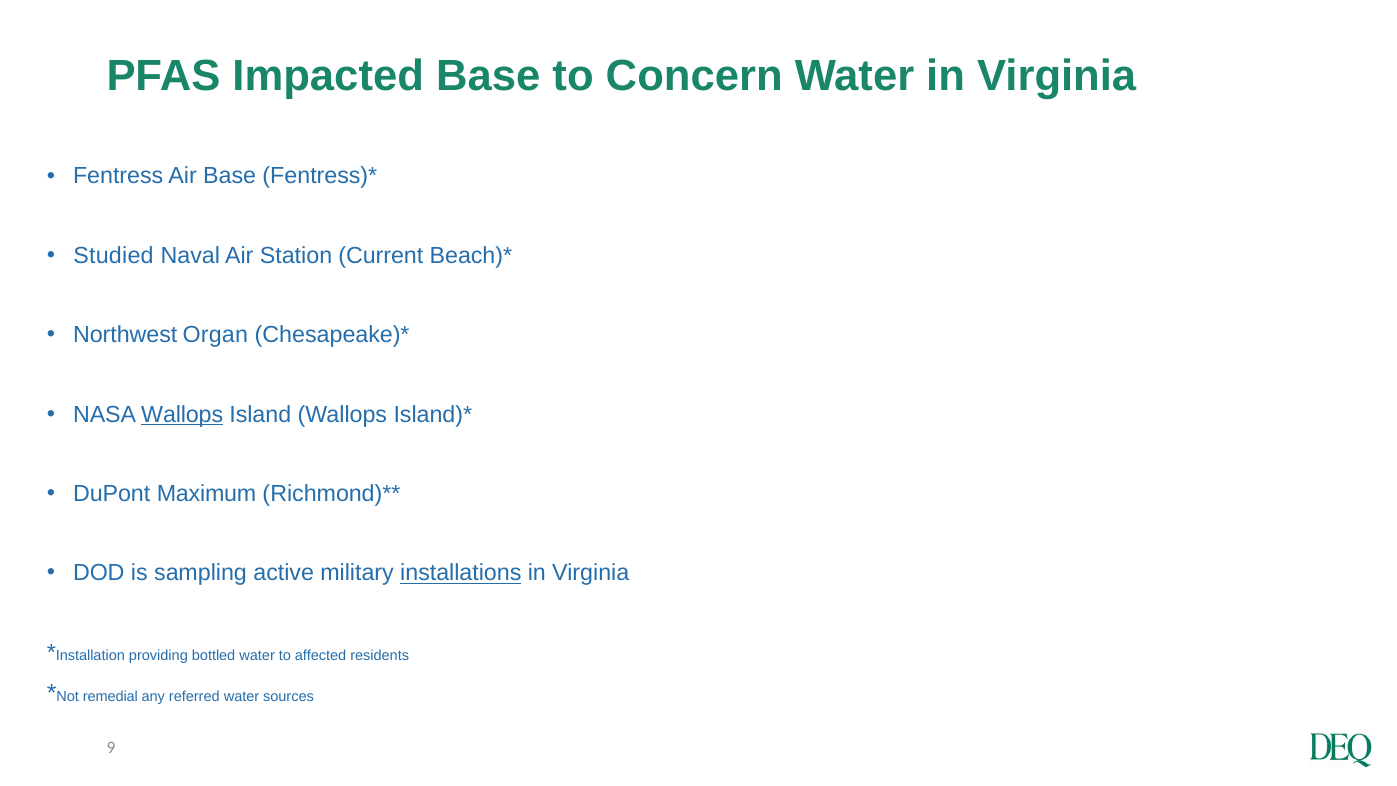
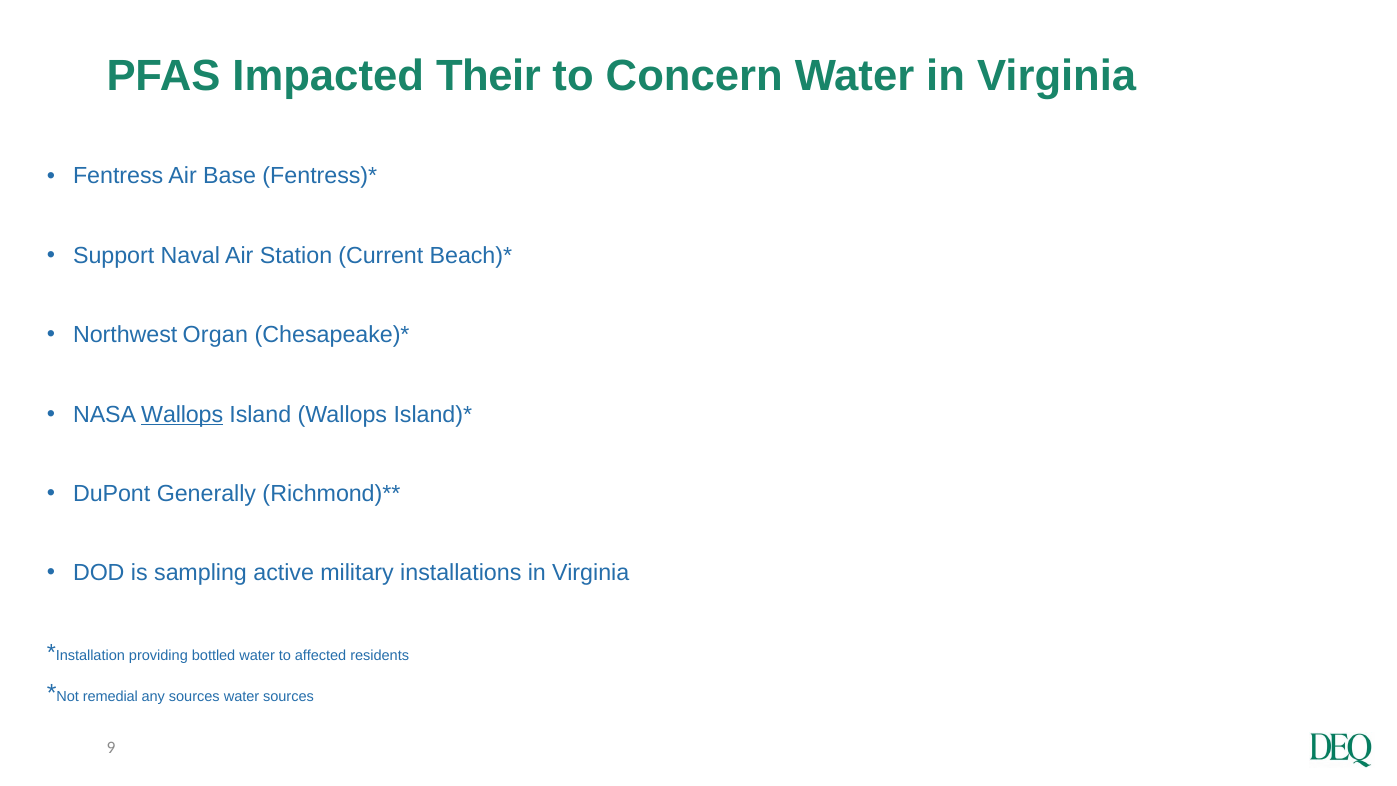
Impacted Base: Base -> Their (488, 76)
Studied: Studied -> Support (114, 256)
Maximum: Maximum -> Generally (206, 494)
installations underline: present -> none (461, 573)
any referred: referred -> sources (194, 696)
